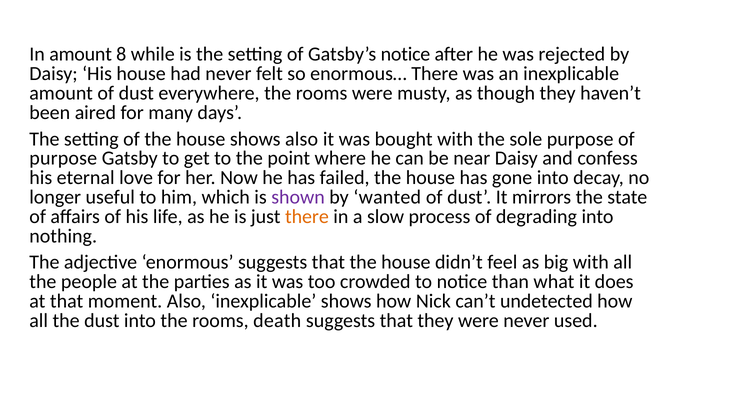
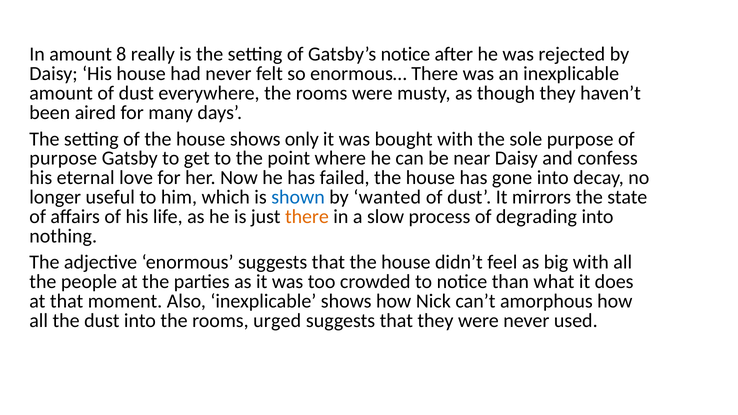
while: while -> really (153, 54)
shows also: also -> only (302, 139)
shown colour: purple -> blue (298, 197)
undetected: undetected -> amorphous (546, 301)
death: death -> urged (277, 321)
